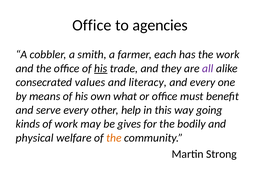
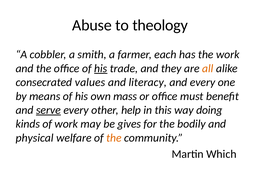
Office: Office -> Abuse (92, 25)
agencies: agencies -> theology (160, 25)
all colour: purple -> orange (208, 68)
what: what -> mass (125, 96)
serve underline: none -> present (48, 110)
going: going -> doing (209, 110)
Strong: Strong -> Which (221, 154)
